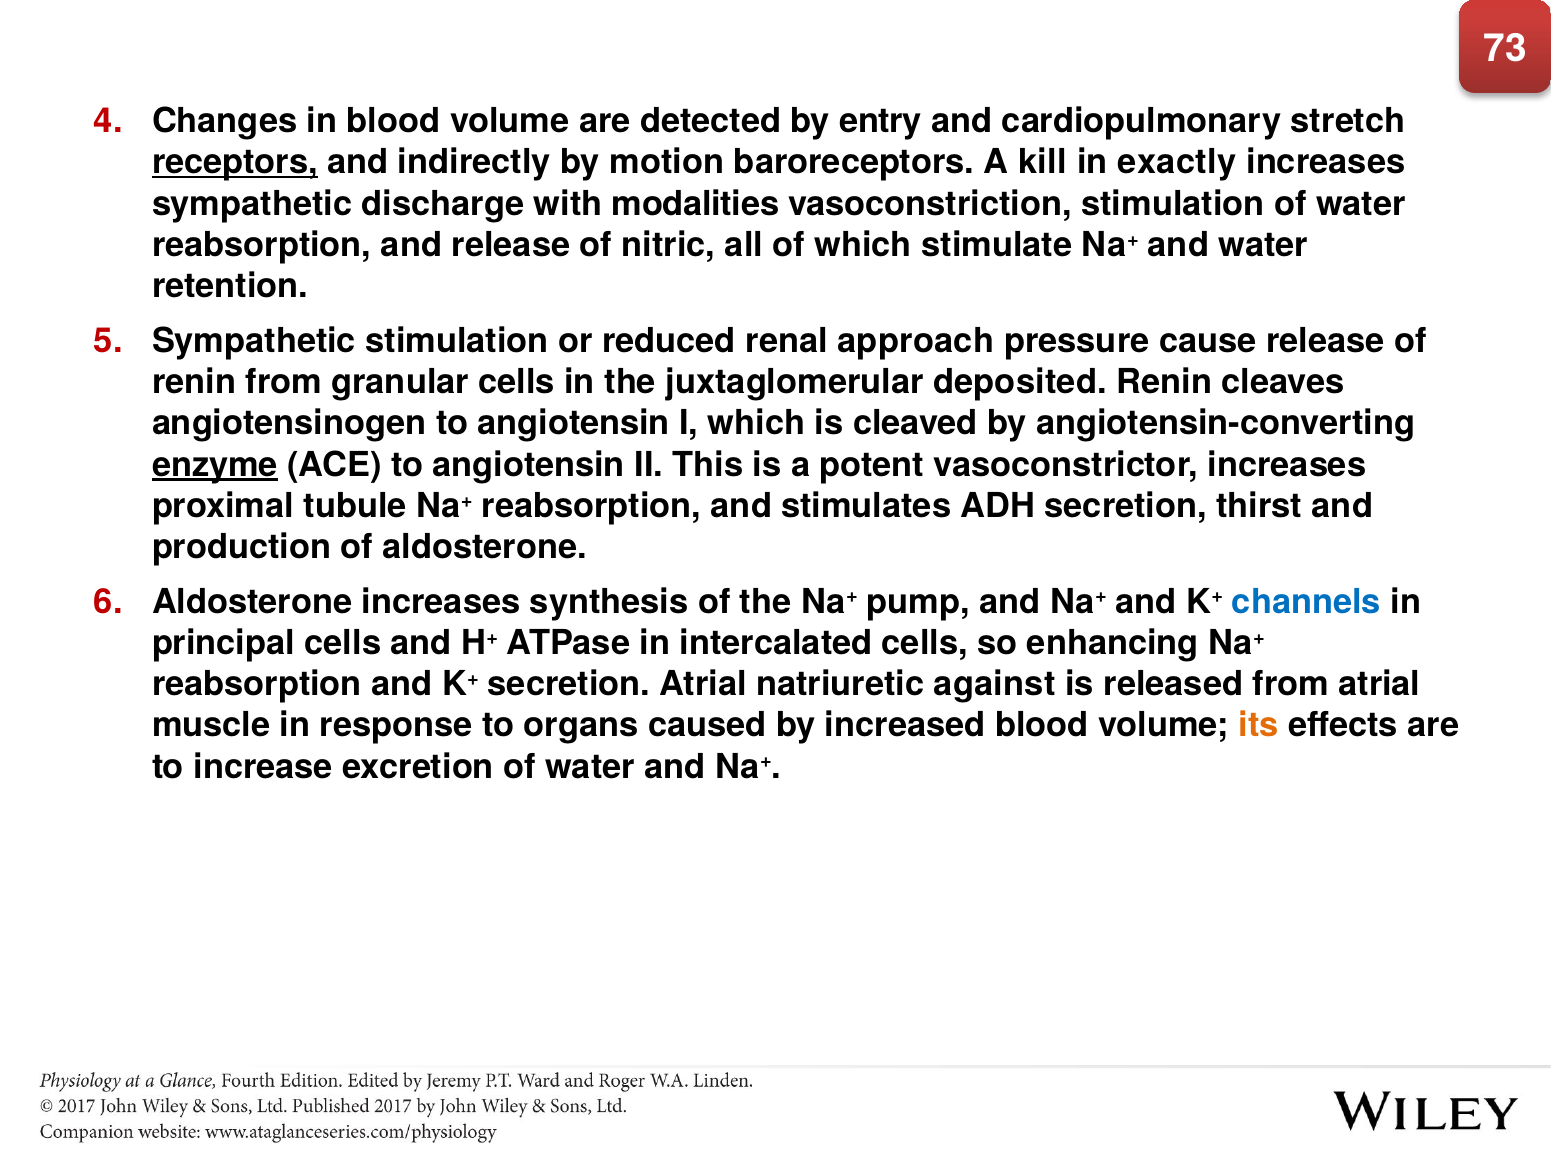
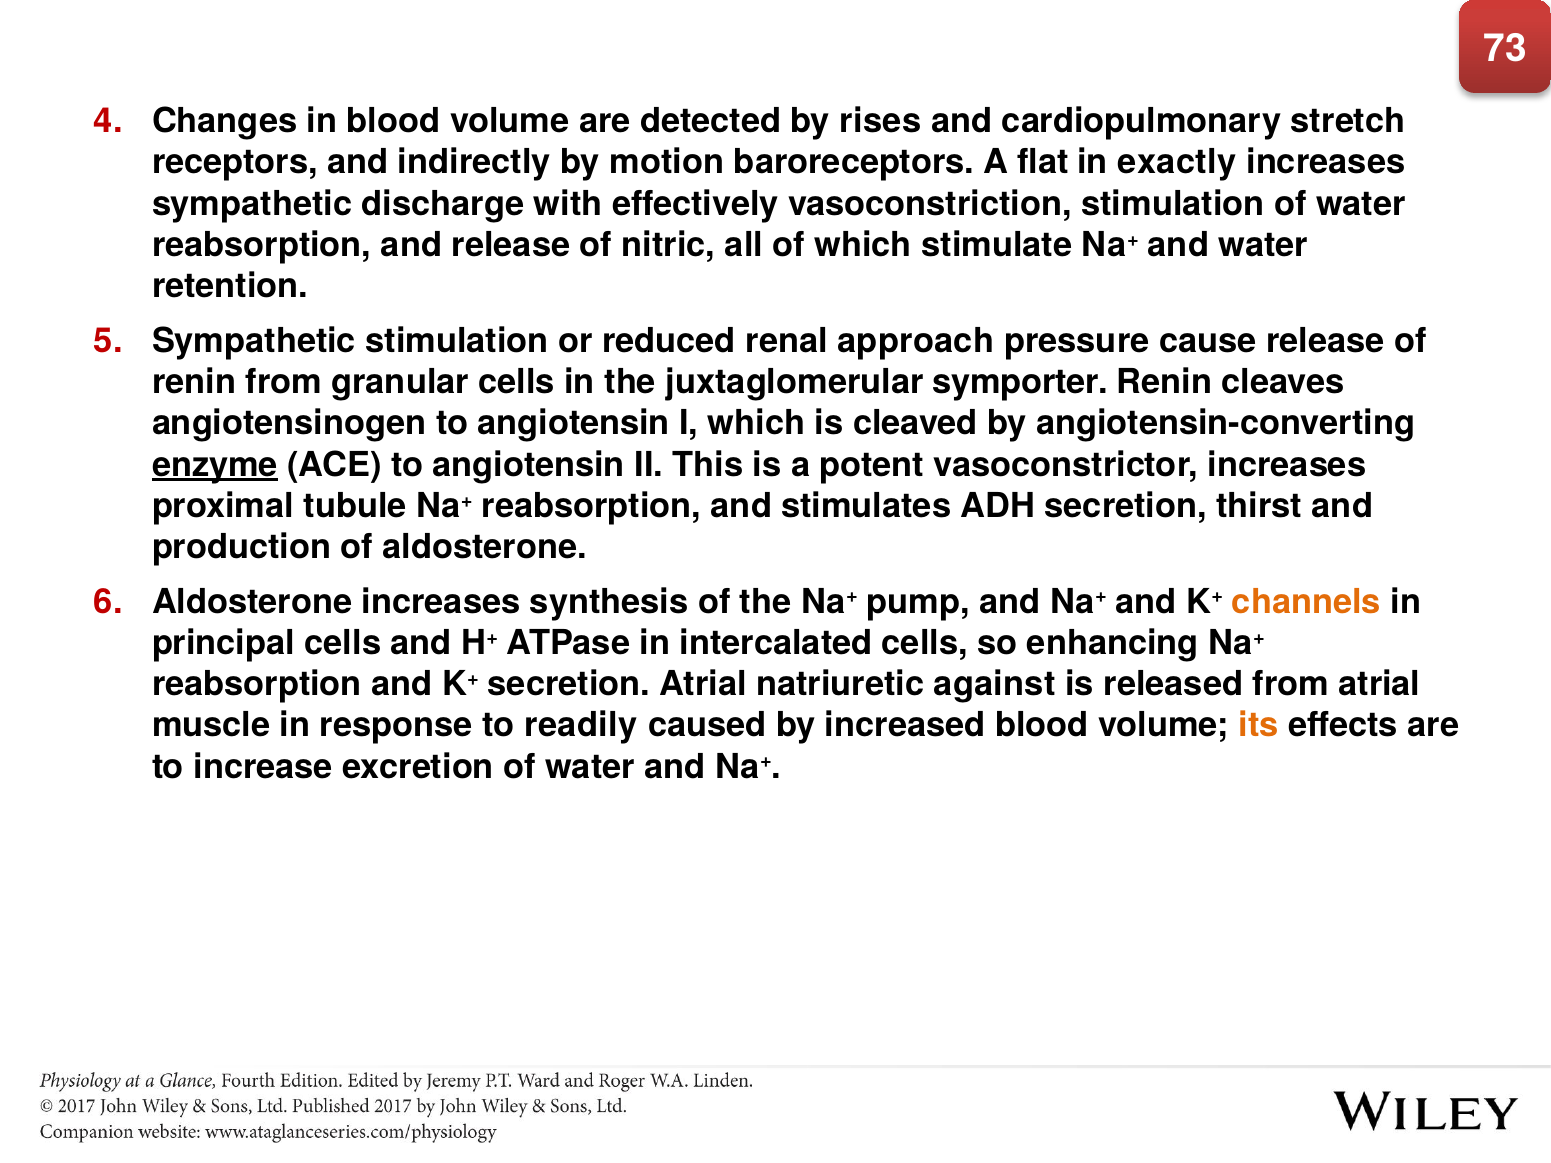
entry: entry -> rises (880, 121)
receptors underline: present -> none (235, 162)
kill: kill -> flat (1043, 162)
modalities: modalities -> effectively (695, 204)
deposited: deposited -> symporter (1020, 382)
channels colour: blue -> orange (1307, 602)
organs: organs -> readily (581, 726)
